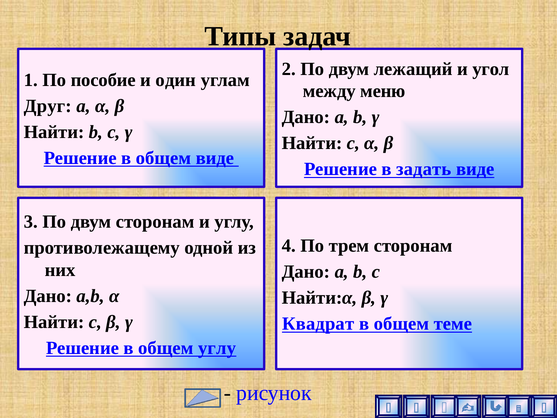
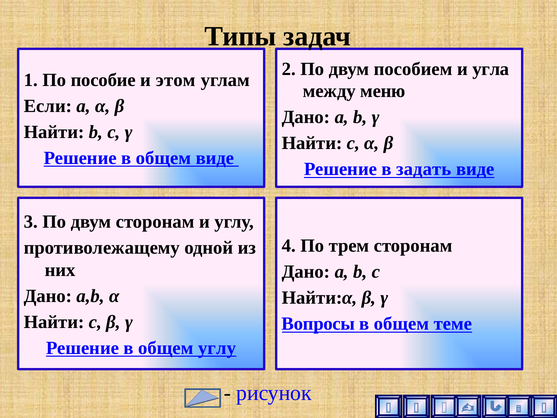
лежащий: лежащий -> пособием (413, 69)
угол: угол -> угла (491, 69)
один: один -> этом (176, 80)
Друг: Друг -> Если (48, 106)
Квадрат: Квадрат -> Вопросы (318, 324)
